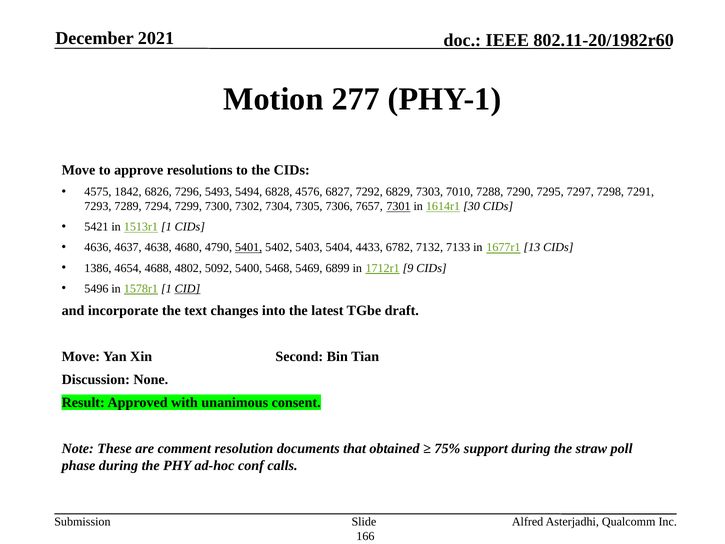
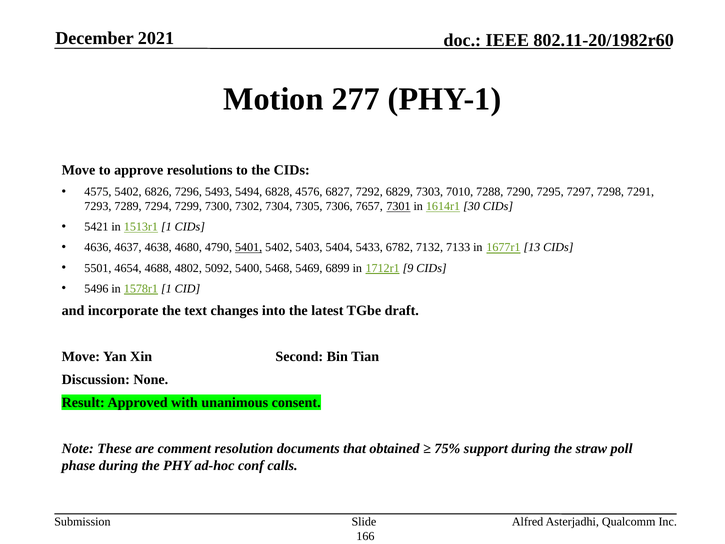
4575 1842: 1842 -> 5402 (128, 192)
4433: 4433 -> 5433 (369, 247)
1386: 1386 -> 5501 (98, 268)
CID underline: present -> none (187, 288)
